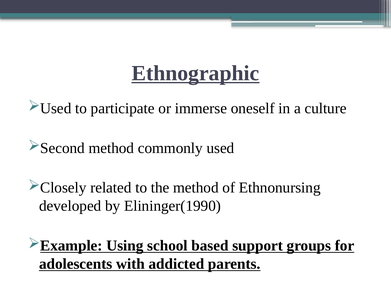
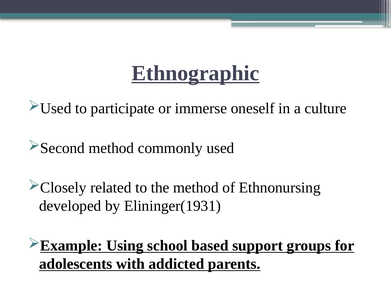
Elininger(1990: Elininger(1990 -> Elininger(1931 (173, 206)
